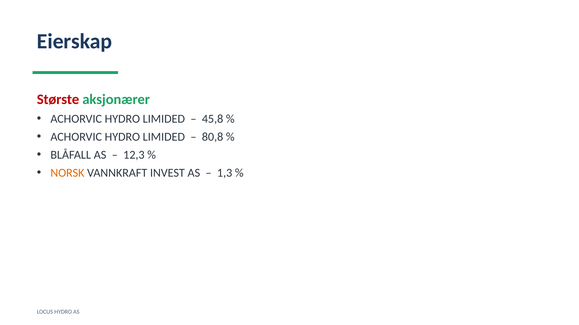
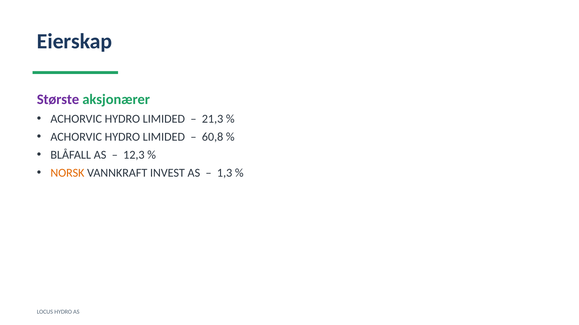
Største colour: red -> purple (58, 100)
45,8: 45,8 -> 21,3 (213, 119)
80,8: 80,8 -> 60,8 (213, 137)
